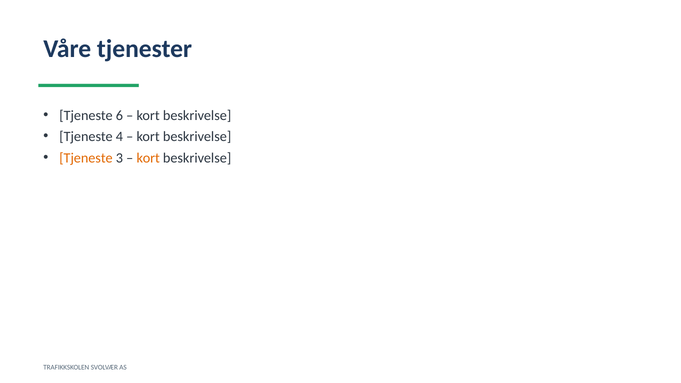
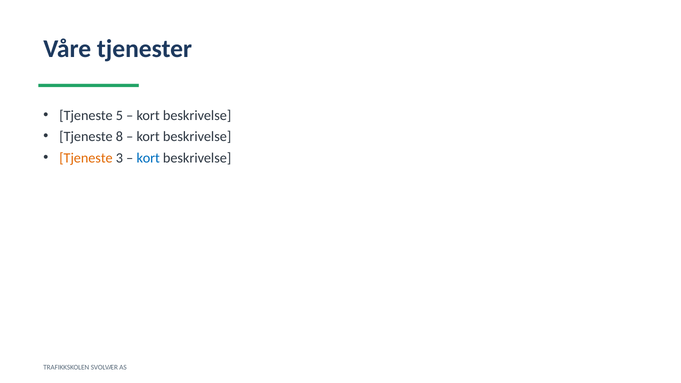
6: 6 -> 5 (119, 115)
4: 4 -> 8 (119, 137)
kort colour: orange -> blue (148, 158)
